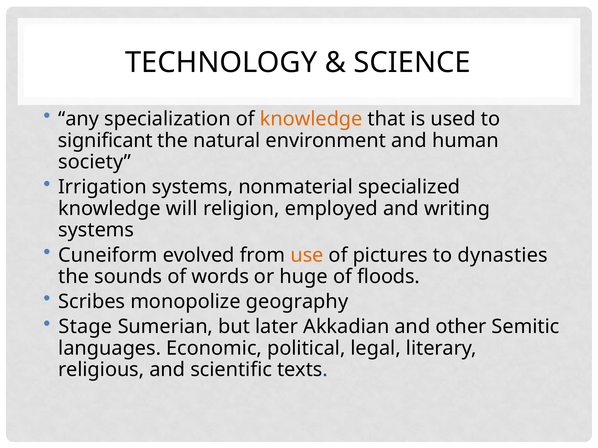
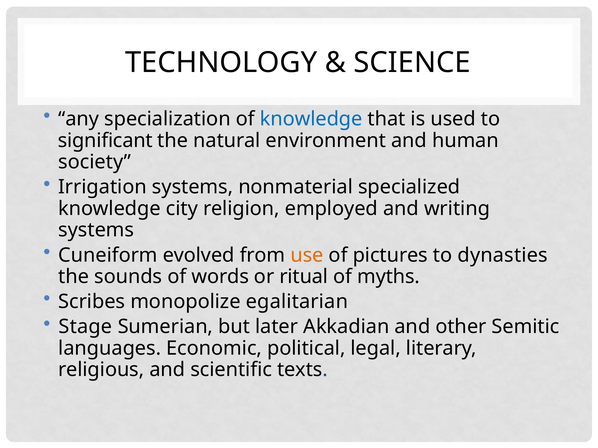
knowledge colour: orange -> blue (311, 119)
will: will -> city (182, 209)
huge: huge -> ritual (304, 277)
floods: floods -> myths (389, 277)
geography: geography -> egalitarian (297, 302)
